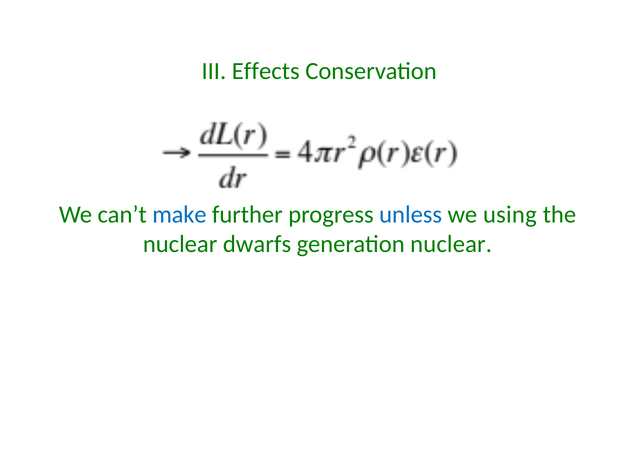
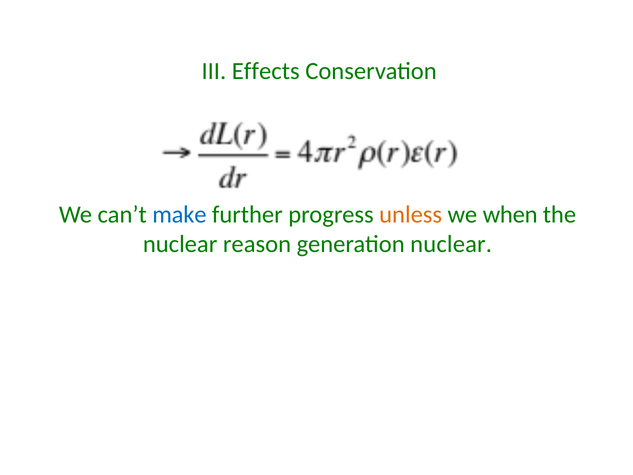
unless colour: blue -> orange (411, 214)
using: using -> when (510, 214)
dwarfs: dwarfs -> reason (257, 244)
